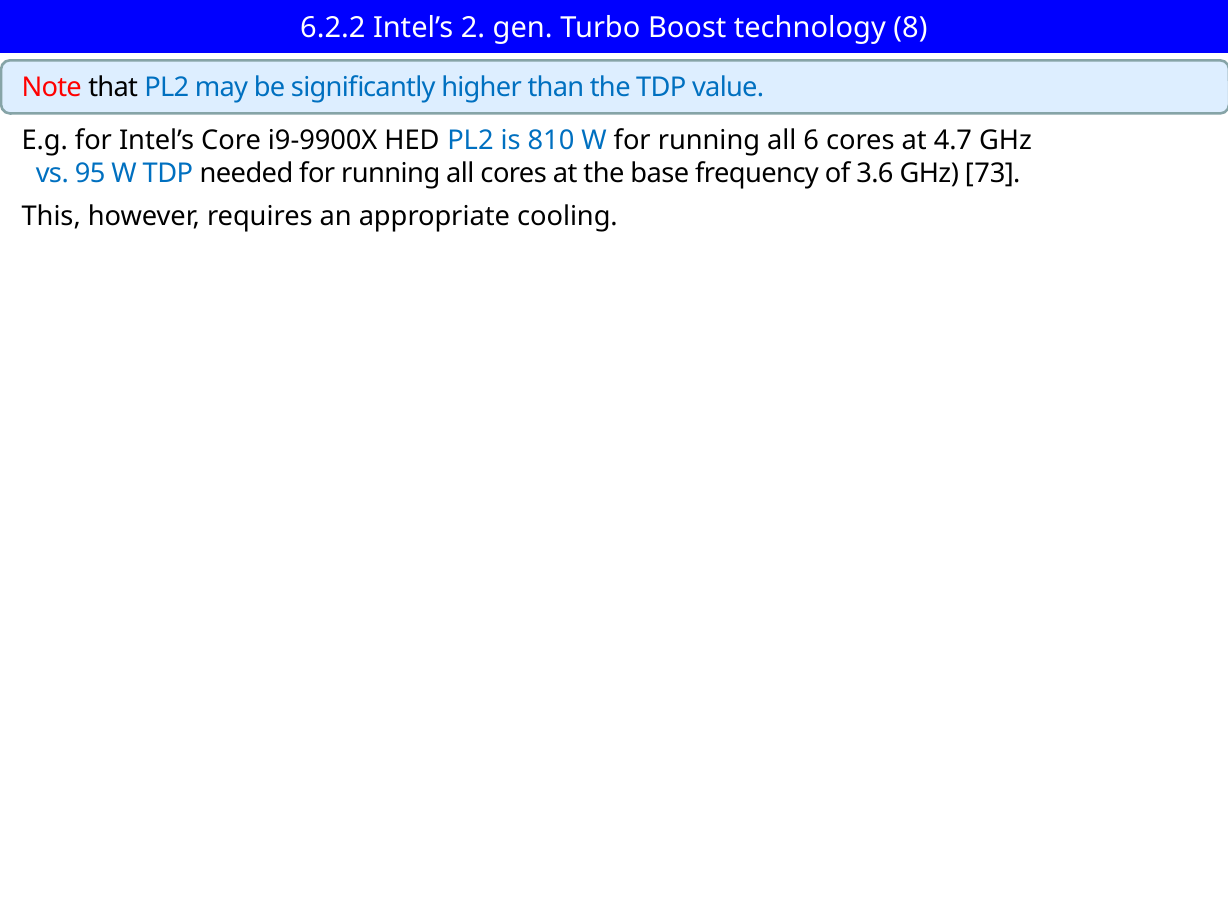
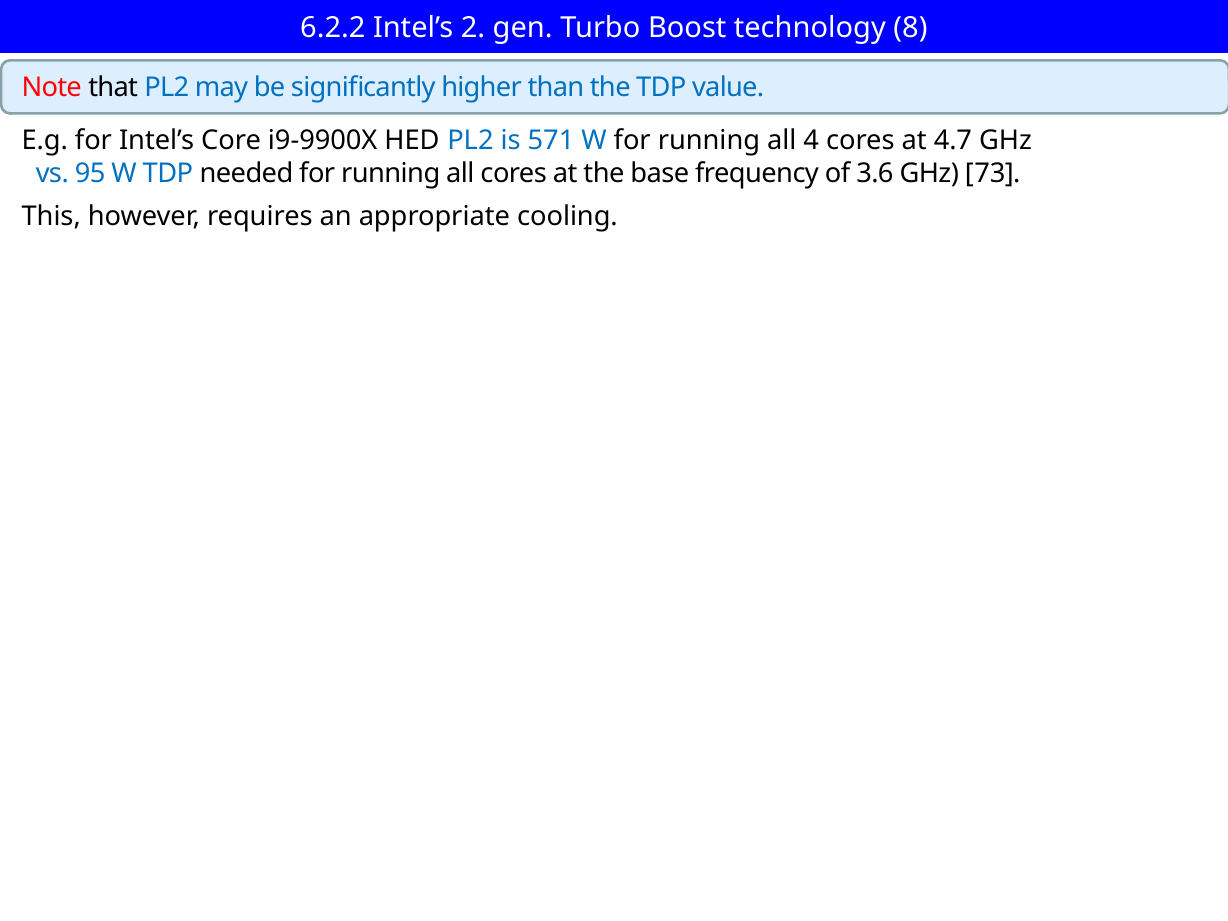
810: 810 -> 571 (551, 140)
6: 6 -> 4 (811, 140)
